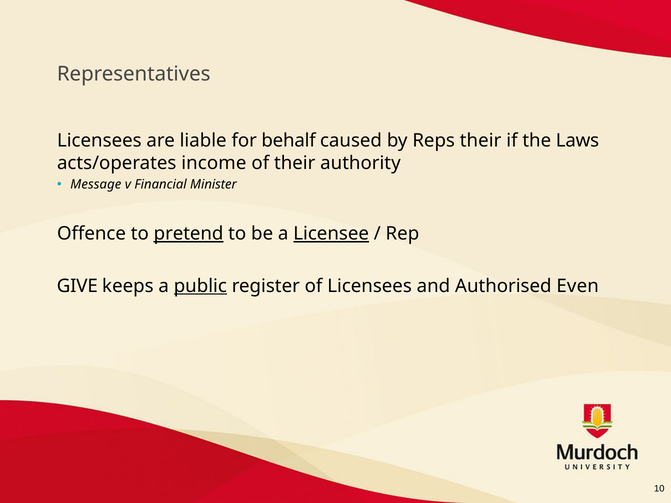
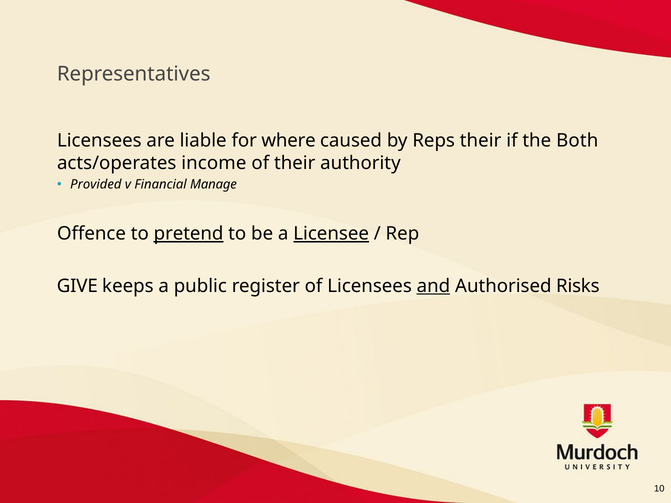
behalf: behalf -> where (289, 141)
Laws: Laws -> Both (577, 141)
Message: Message -> Provided (96, 185)
Minister: Minister -> Manage (213, 185)
public underline: present -> none (200, 286)
and underline: none -> present (433, 286)
Even: Even -> Risks (578, 286)
